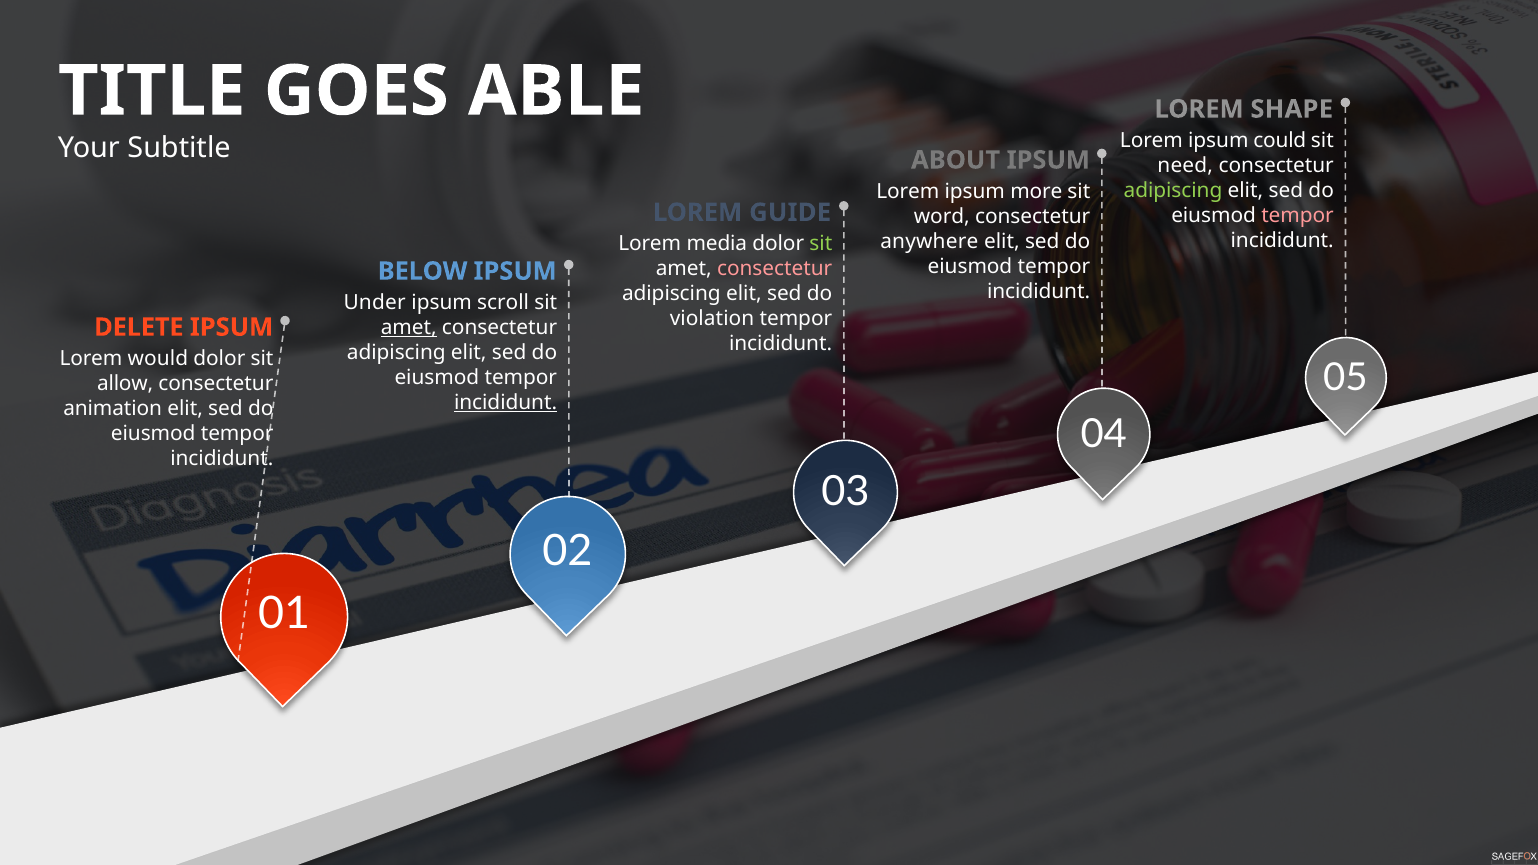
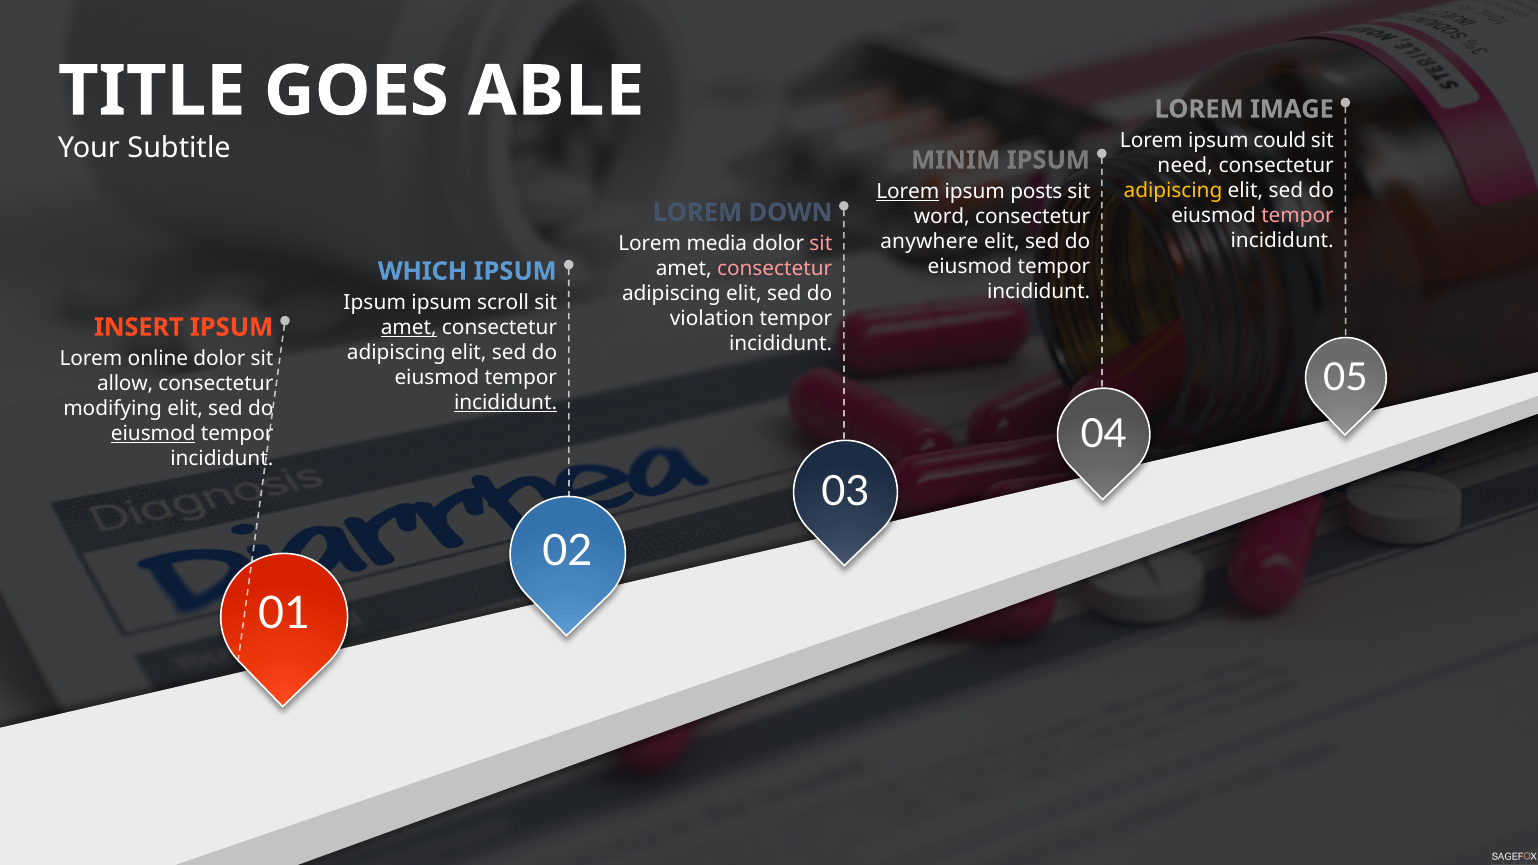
SHAPE: SHAPE -> IMAGE (1292, 109)
ABOUT: ABOUT -> MINIM (956, 160)
adipiscing colour: light green -> yellow (1173, 191)
Lorem underline: none -> present (908, 192)
more: more -> posts (1036, 192)
GUIDE: GUIDE -> DOWN (790, 213)
sit colour: light green -> pink (821, 244)
BELOW: BELOW -> WHICH (423, 271)
Under: Under -> Ipsum (375, 303)
DELETE: DELETE -> INSERT (139, 327)
would: would -> online (158, 359)
animation: animation -> modifying (113, 409)
eiusmod underline: none -> present (153, 434)
